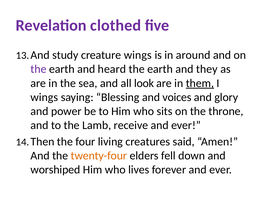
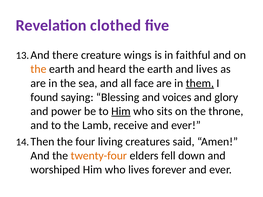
study: study -> there (65, 55)
around: around -> faithful (193, 55)
the colour: purple -> orange (38, 69)
and they: they -> lives (207, 69)
look: look -> face (144, 83)
wings: wings -> found (44, 97)
Him underline: none -> present (121, 111)
